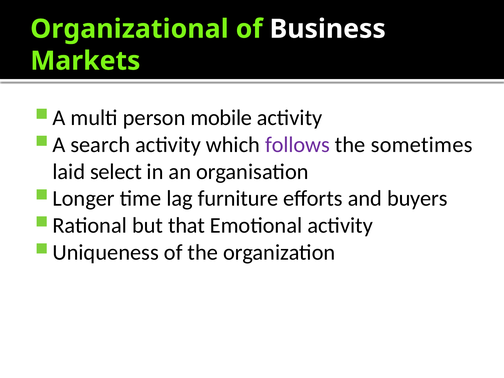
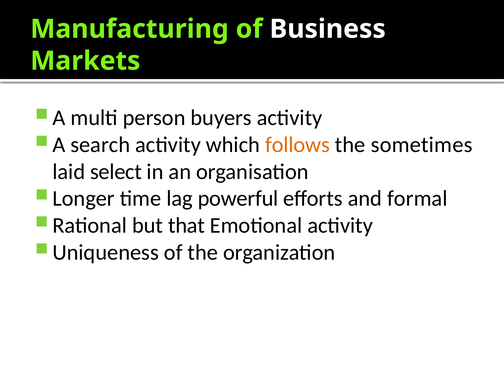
Organizational: Organizational -> Manufacturing (130, 29)
mobile: mobile -> buyers (221, 118)
follows colour: purple -> orange (298, 145)
furniture: furniture -> powerful (238, 199)
buyers: buyers -> formal (417, 199)
